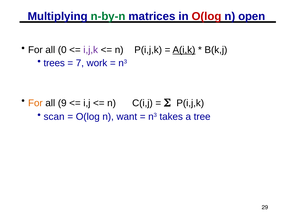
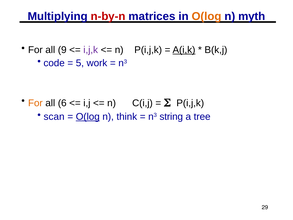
n-by-n colour: green -> red (108, 16)
O(log colour: red -> orange (207, 16)
open: open -> myth (252, 16)
0: 0 -> 9 (62, 50)
trees: trees -> code (54, 63)
7: 7 -> 5 (80, 63)
9: 9 -> 6 (62, 103)
O(log underline: none -> present (88, 117)
want: want -> think (127, 117)
takes: takes -> string (171, 117)
